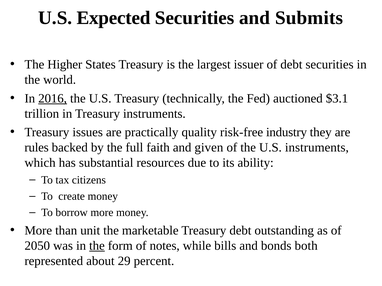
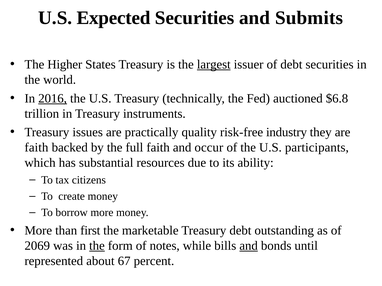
largest underline: none -> present (214, 65)
$3.1: $3.1 -> $6.8 (337, 99)
rules: rules -> faith (36, 148)
given: given -> occur (209, 148)
U.S instruments: instruments -> participants (317, 148)
unit: unit -> first (90, 231)
2050: 2050 -> 2069 (37, 246)
and underline: none -> present (249, 246)
both: both -> until (306, 246)
29: 29 -> 67 (124, 261)
